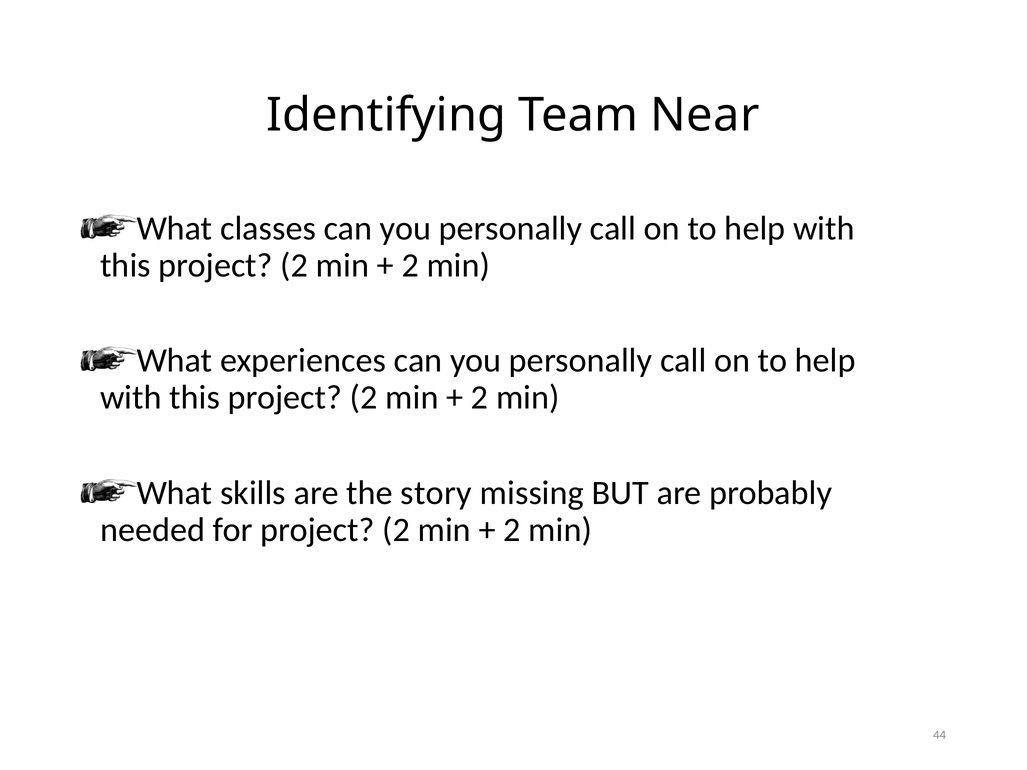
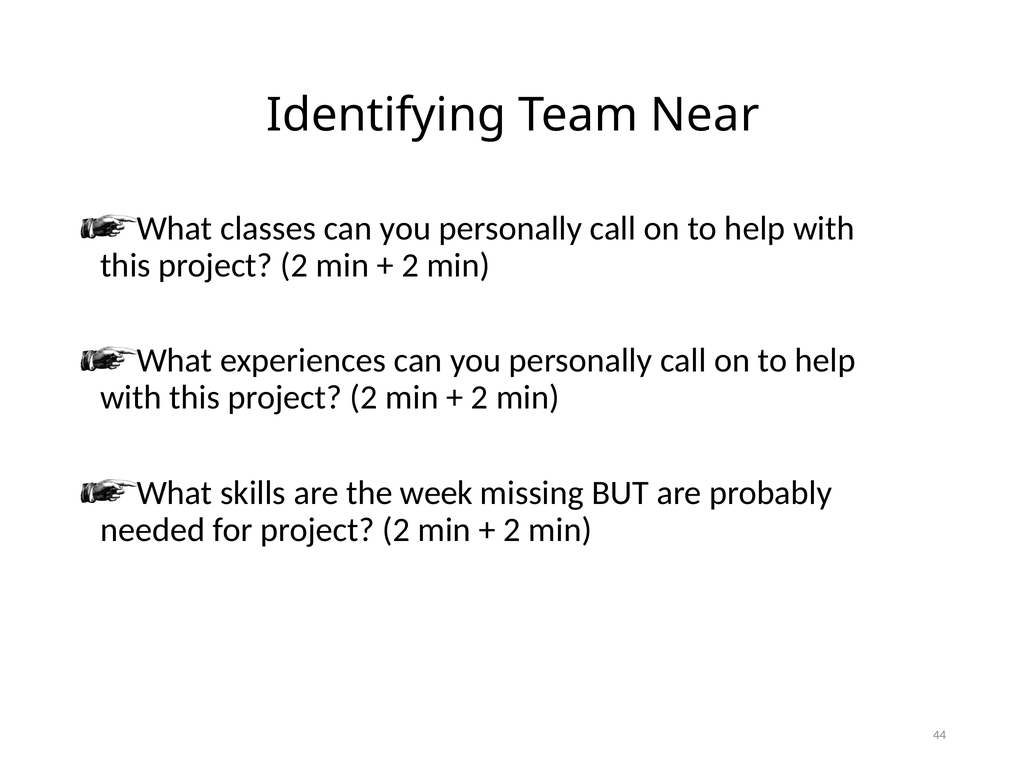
story: story -> week (436, 493)
